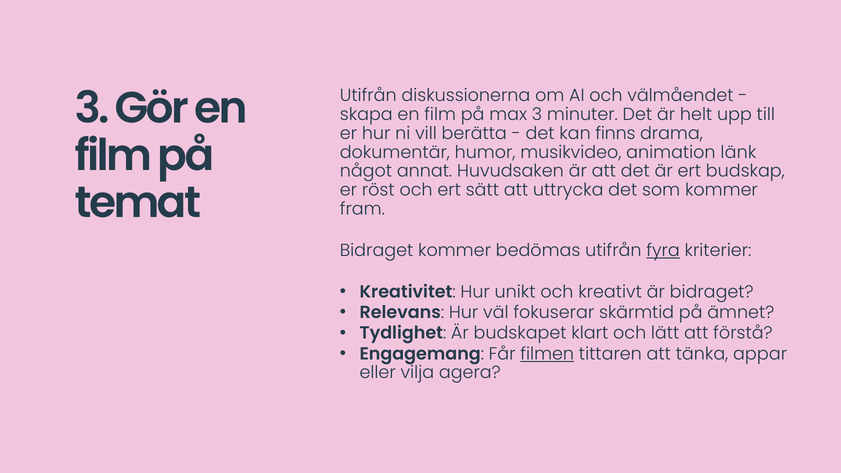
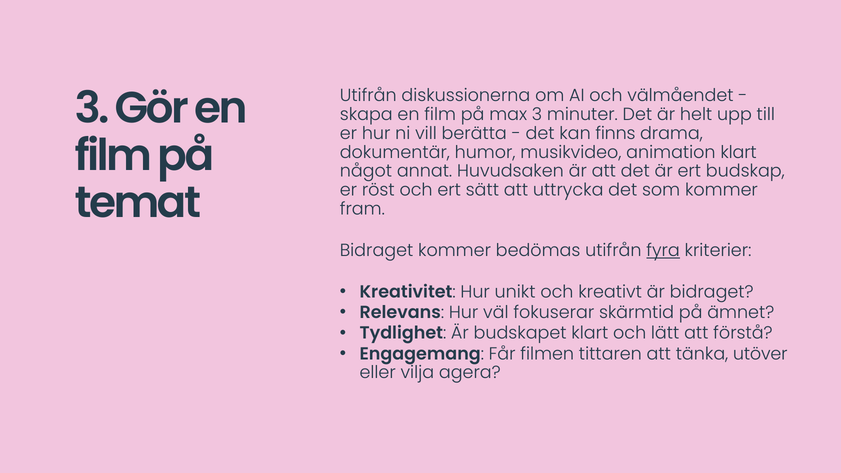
animation länk: länk -> klart (739, 152)
filmen underline: present -> none (547, 354)
appar: appar -> utöver (760, 354)
